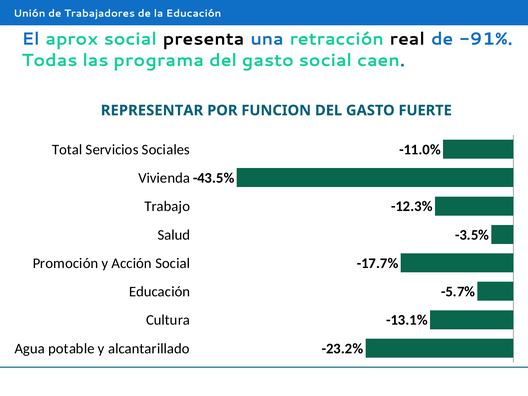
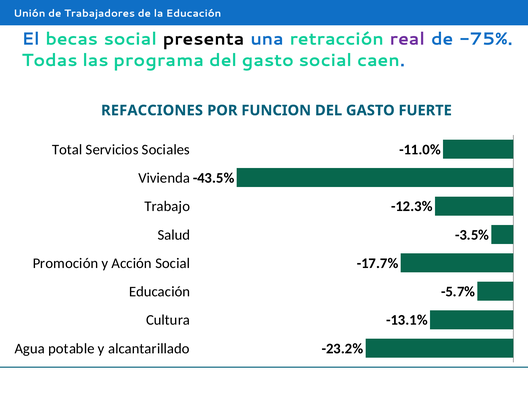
aprox: aprox -> becas (72, 39)
real colour: black -> purple (407, 39)
-91%: -91% -> -75% (486, 39)
REPRESENTAR: REPRESENTAR -> REFACCIONES (152, 110)
